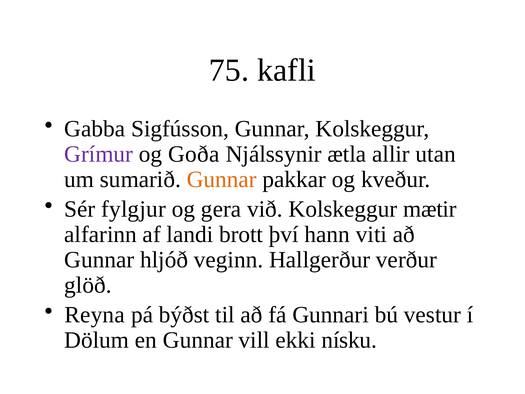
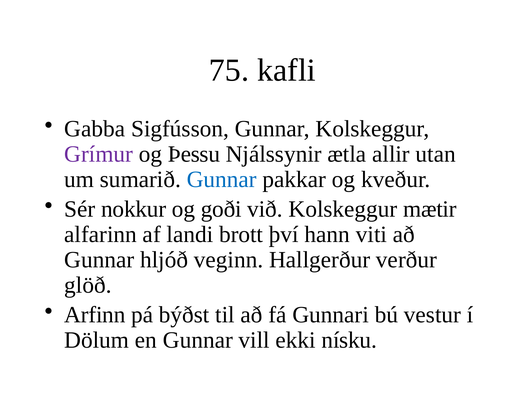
Goða: Goða -> Þessu (194, 154)
Gunnar colour: orange -> blue (222, 179)
fylgjur: fylgjur -> nokkur (134, 209)
gera: gera -> goði (221, 209)
Reyna: Reyna -> Arfinn (95, 315)
